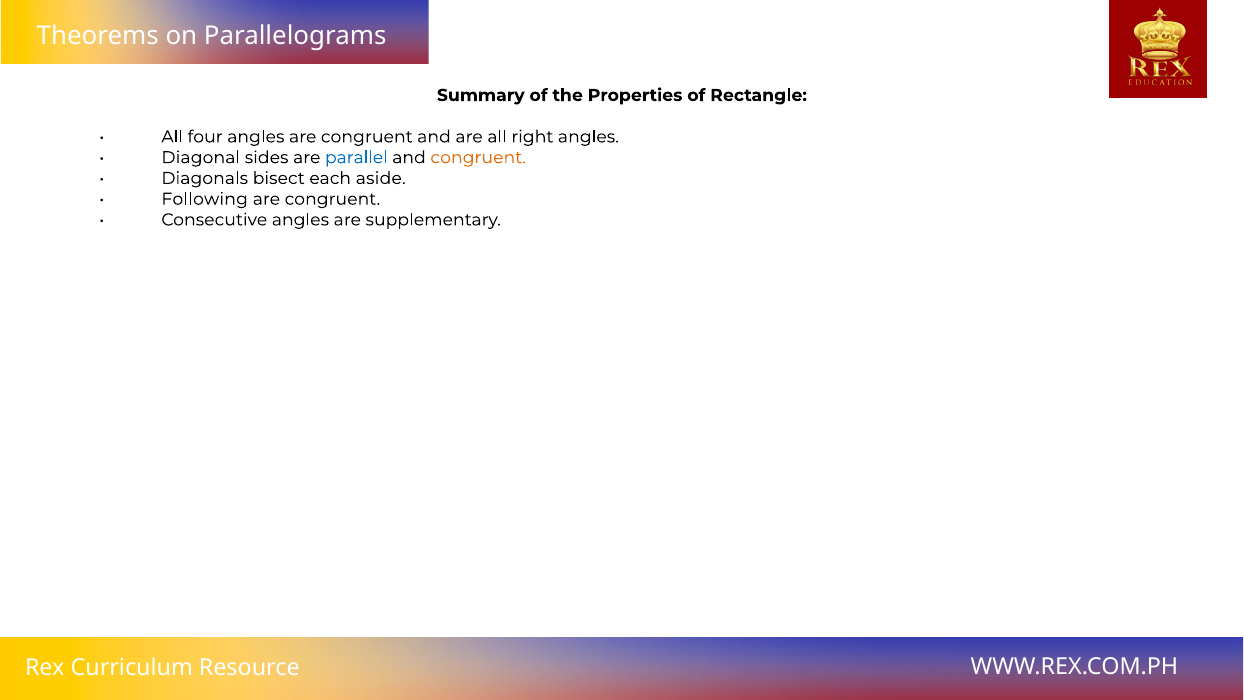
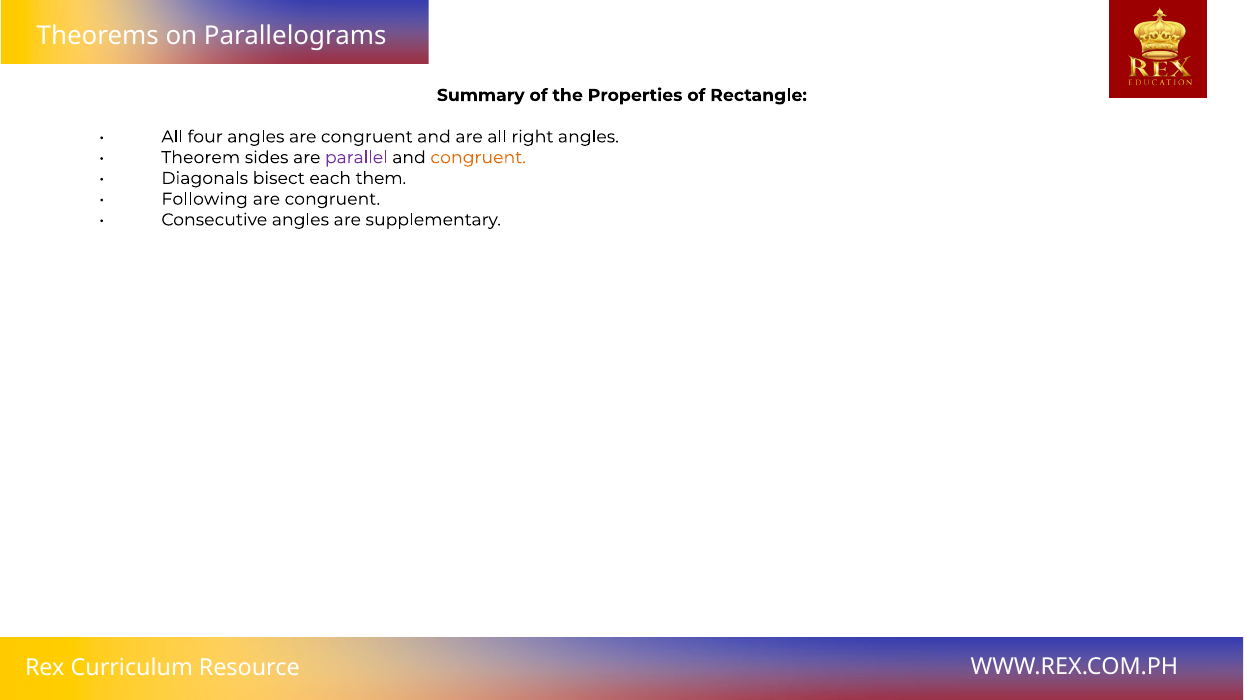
Diagonal: Diagonal -> Theorem (201, 157)
parallel colour: blue -> purple (356, 157)
aside: aside -> them (381, 178)
